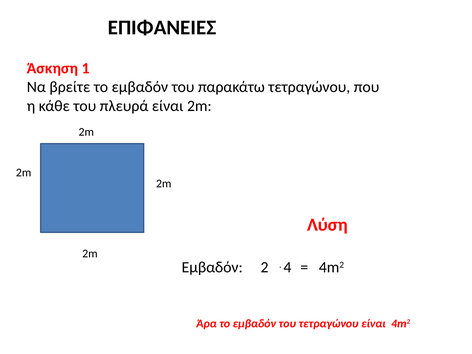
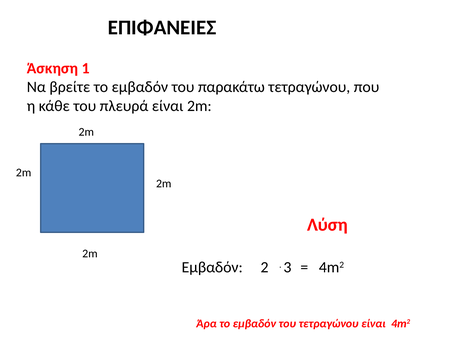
4: 4 -> 3 (287, 267)
